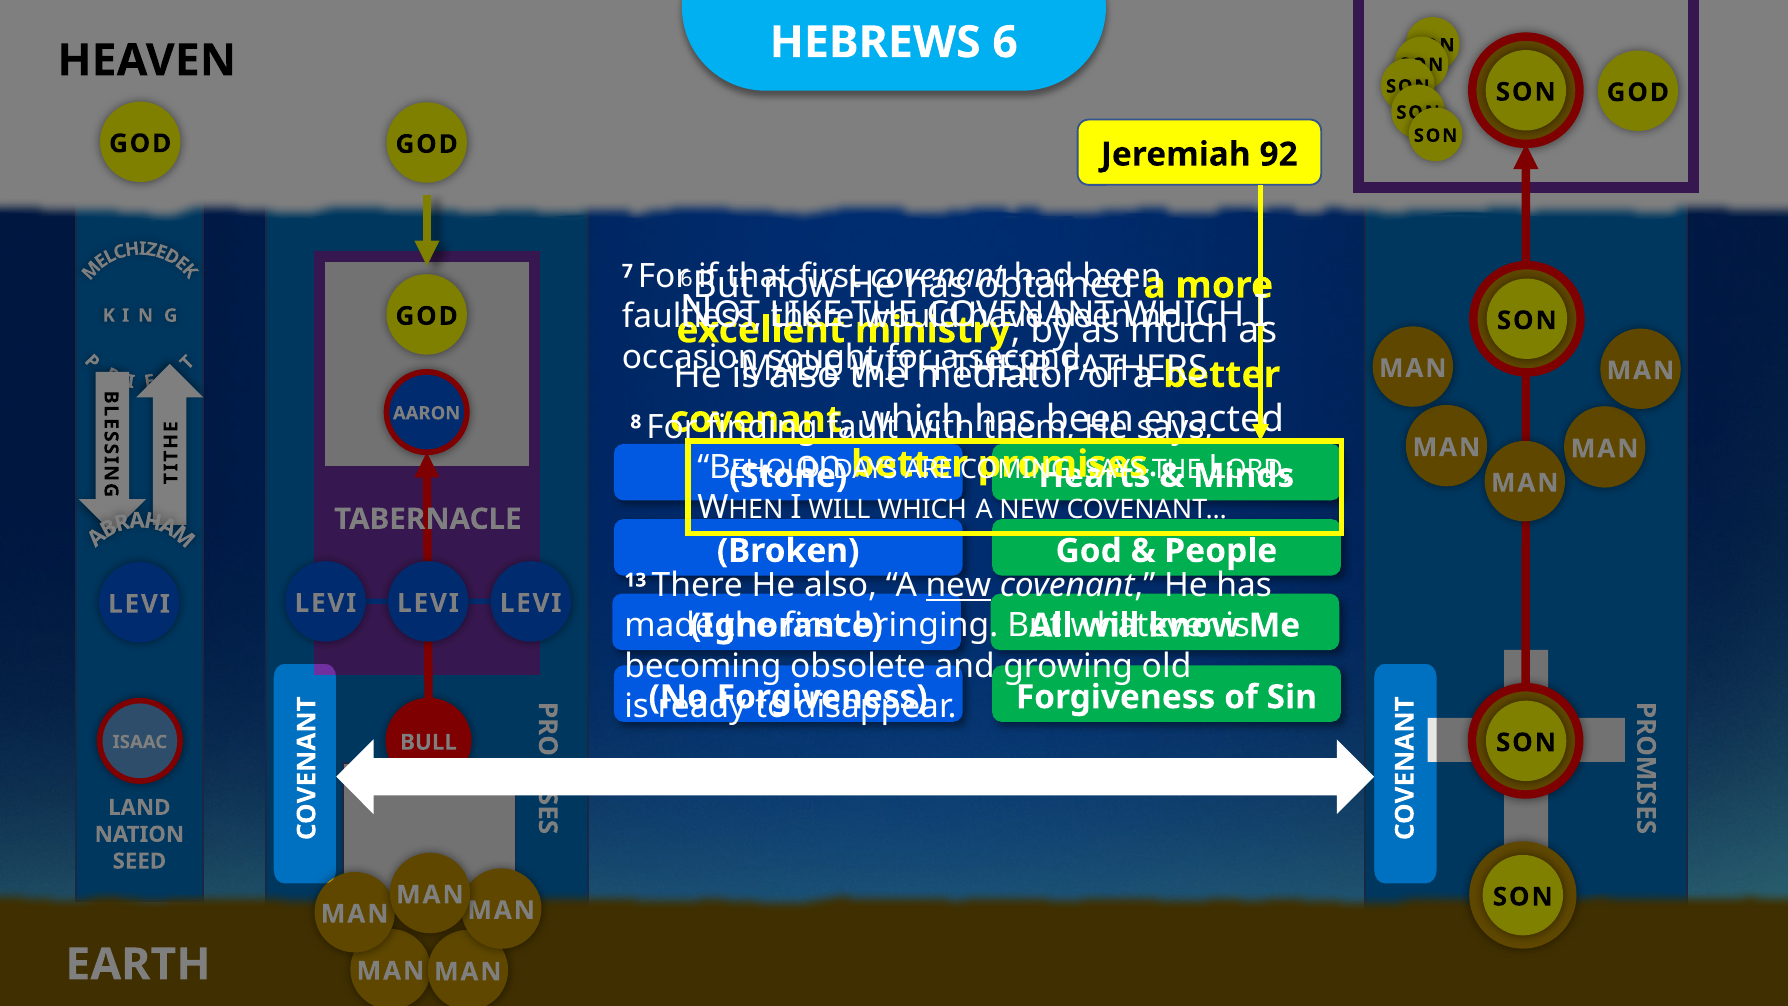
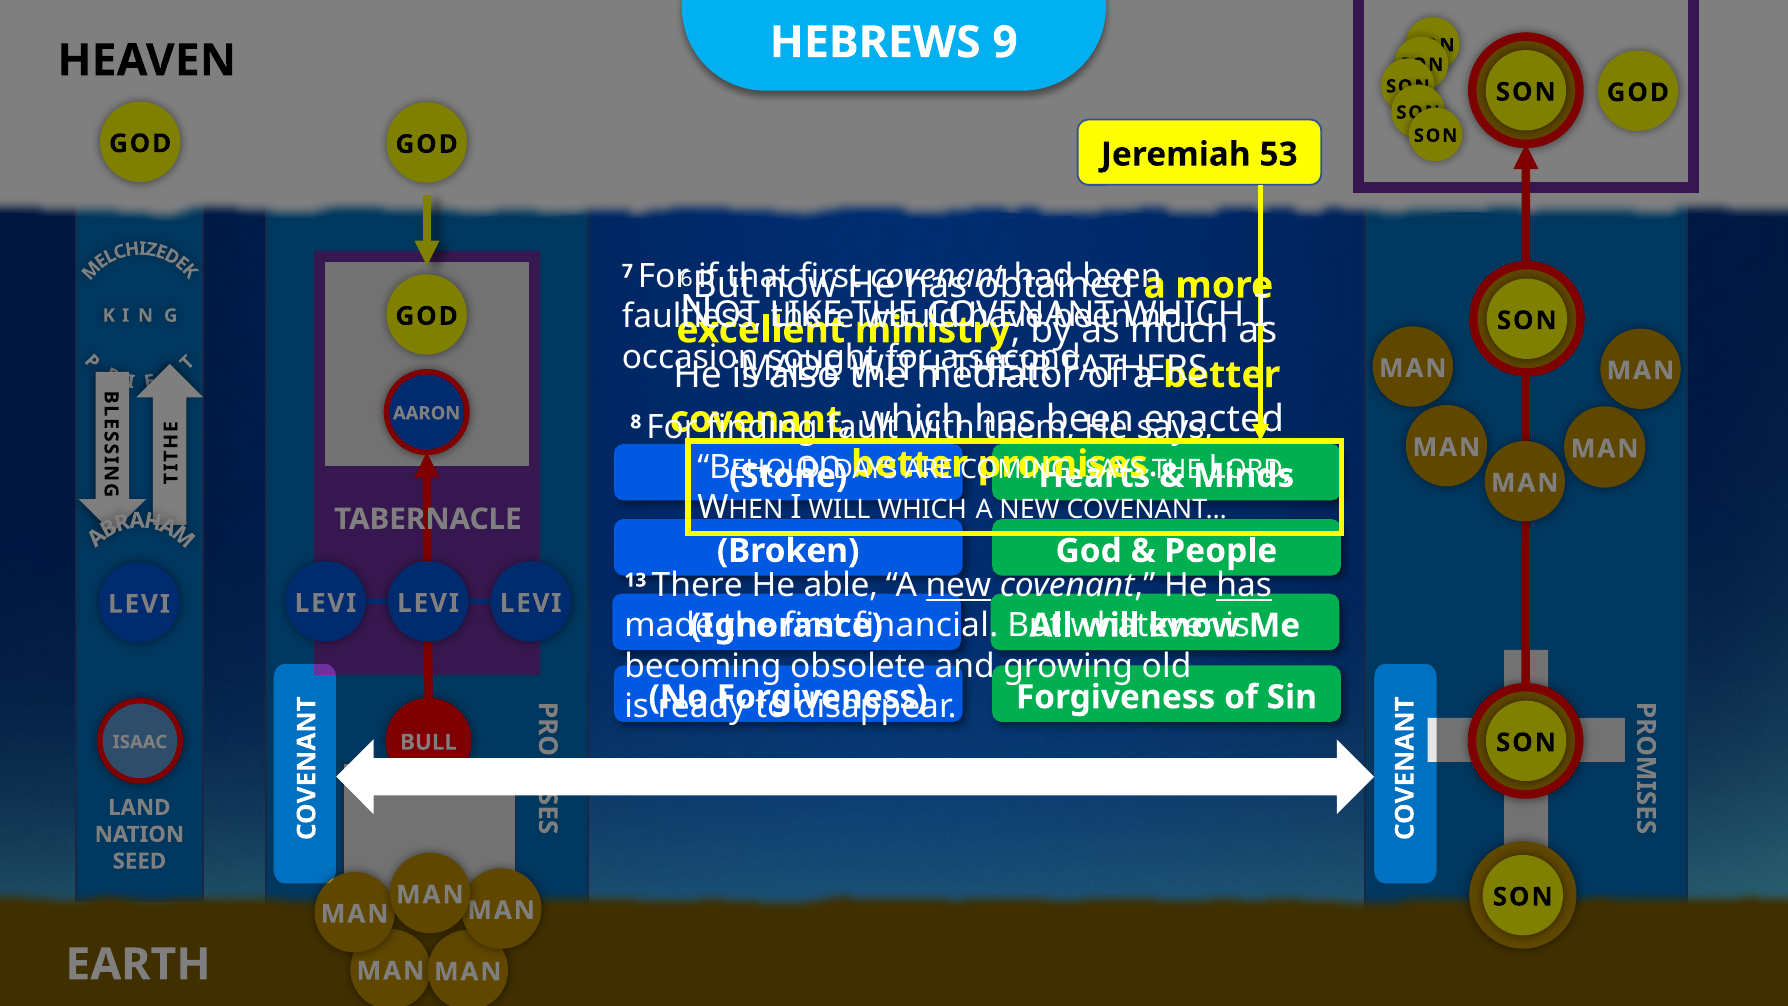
6: 6 -> 9 (1005, 42)
92: 92 -> 53 (1279, 154)
He also: also -> able (841, 585)
has underline: none -> present (1244, 585)
bringing: bringing -> financial (926, 626)
